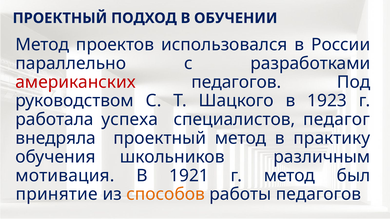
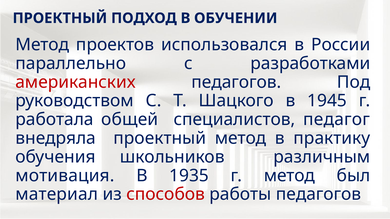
1923: 1923 -> 1945 (327, 101)
успеха: успеха -> общей (130, 120)
1921: 1921 -> 1935 (189, 176)
принятие: принятие -> материал (57, 195)
способов colour: orange -> red (166, 195)
